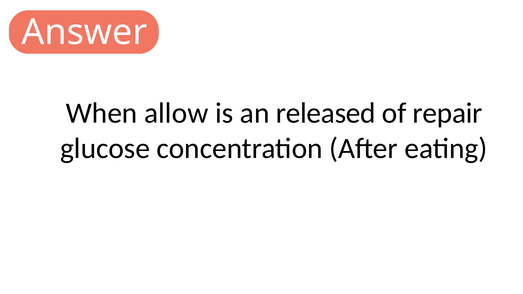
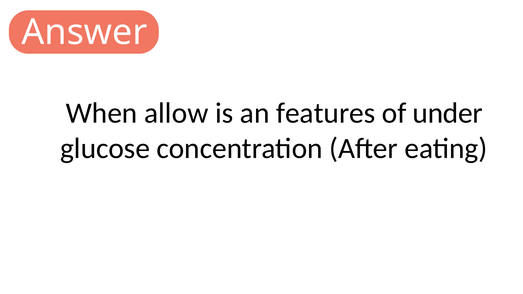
released: released -> features (326, 113)
repair: repair -> under (448, 113)
